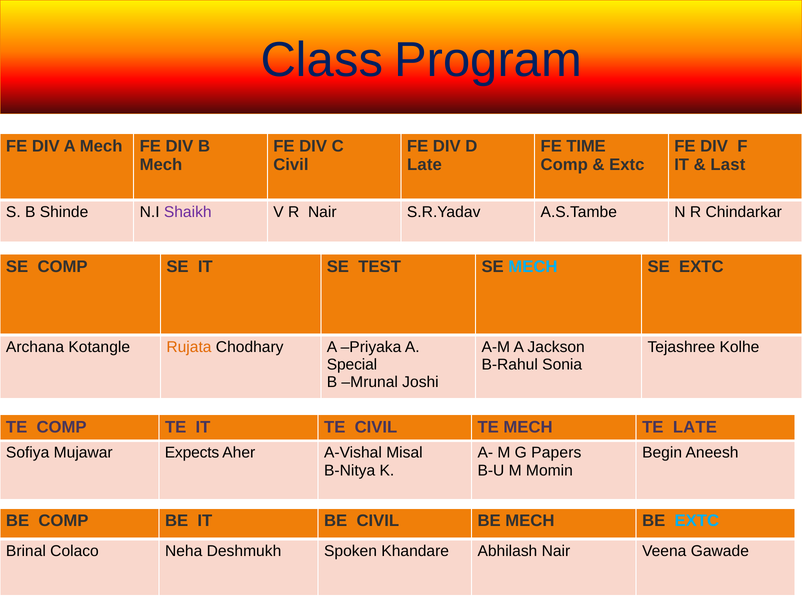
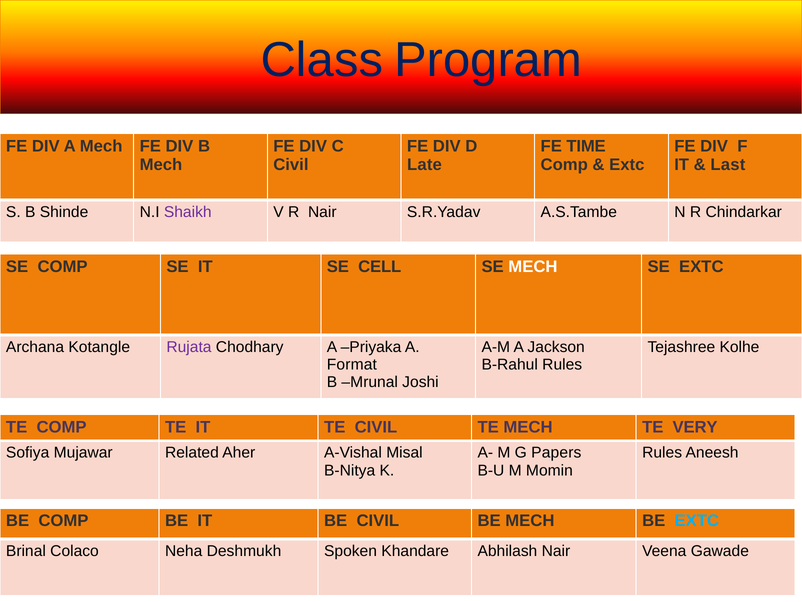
TEST: TEST -> CELL (380, 267)
MECH colour: light blue -> white (533, 267)
Rujata colour: orange -> purple (189, 347)
Special: Special -> Format (352, 364)
B-Rahul Sonia: Sonia -> Rules (562, 364)
TE LATE: LATE -> VERY (695, 427)
Expects: Expects -> Related (192, 452)
Begin: Begin -> Rules (662, 452)
